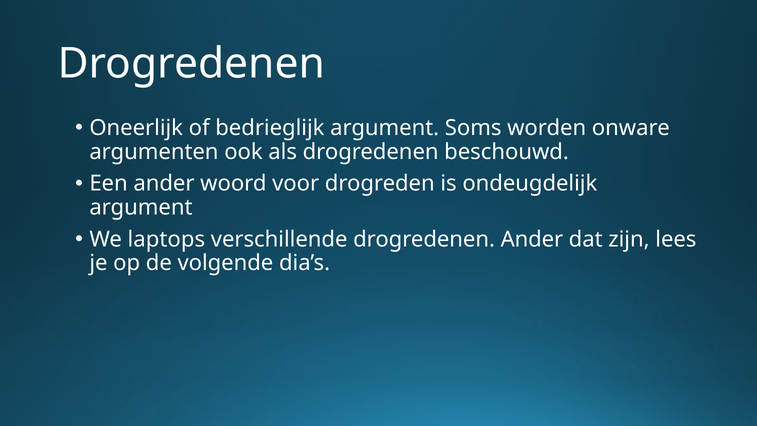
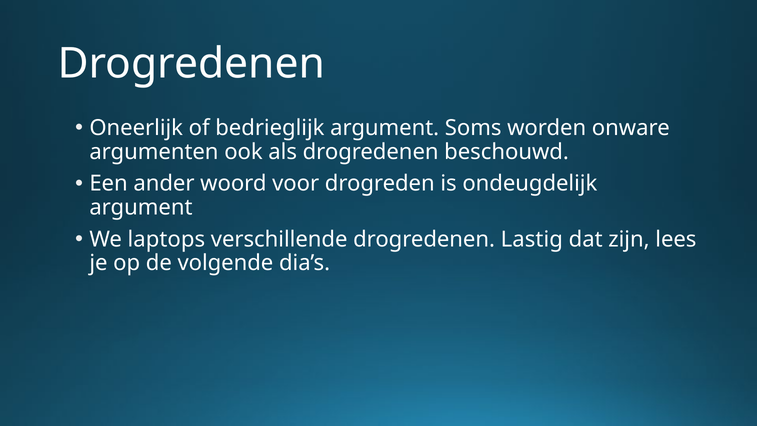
drogredenen Ander: Ander -> Lastig (532, 239)
